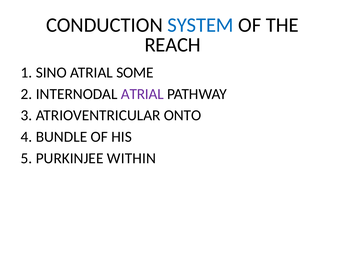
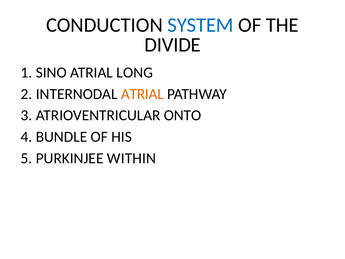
REACH: REACH -> DIVIDE (173, 45)
SOME: SOME -> LONG (135, 72)
ATRIAL colour: purple -> orange (142, 94)
